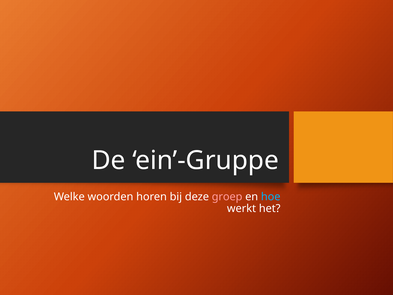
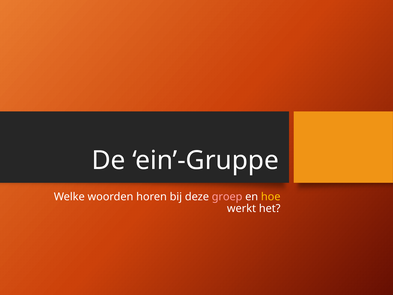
hoe colour: light blue -> yellow (271, 197)
